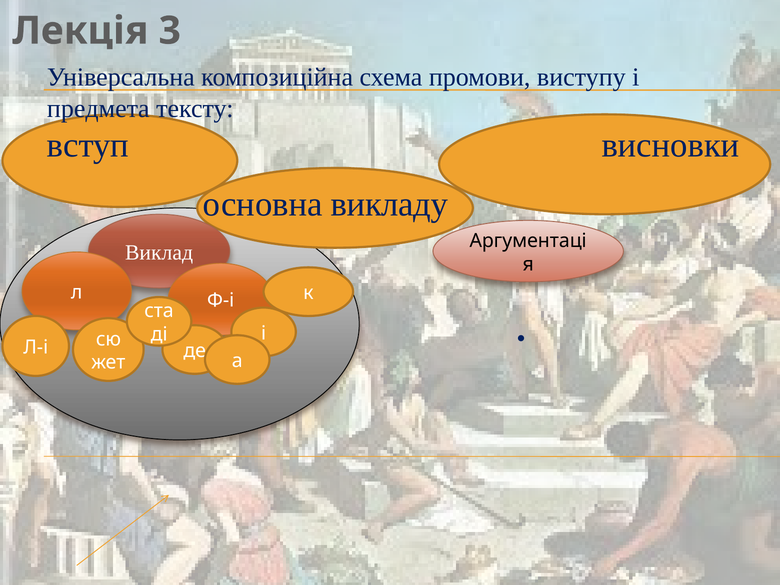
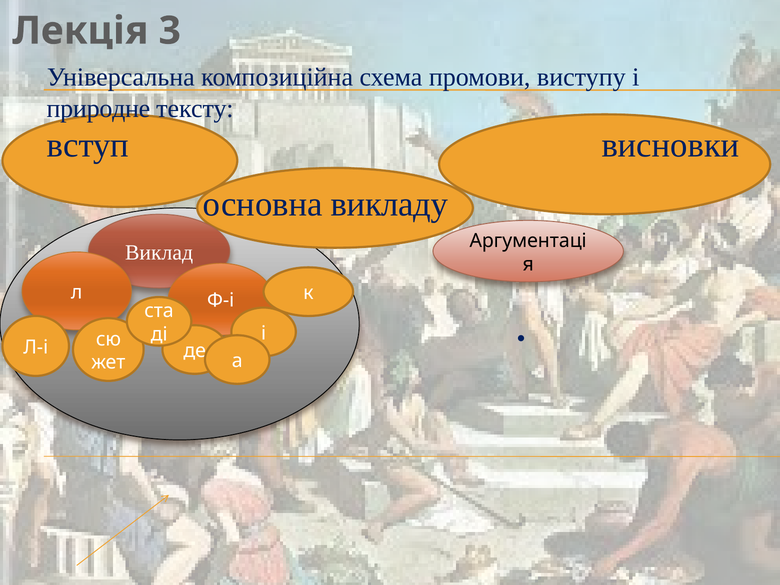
предмета: предмета -> природне (98, 108)
